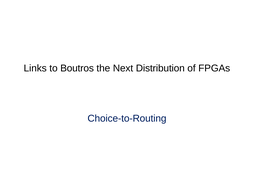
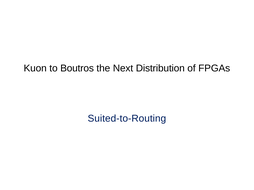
Links: Links -> Kuon (35, 68)
Choice-to-Routing: Choice-to-Routing -> Suited-to-Routing (127, 119)
